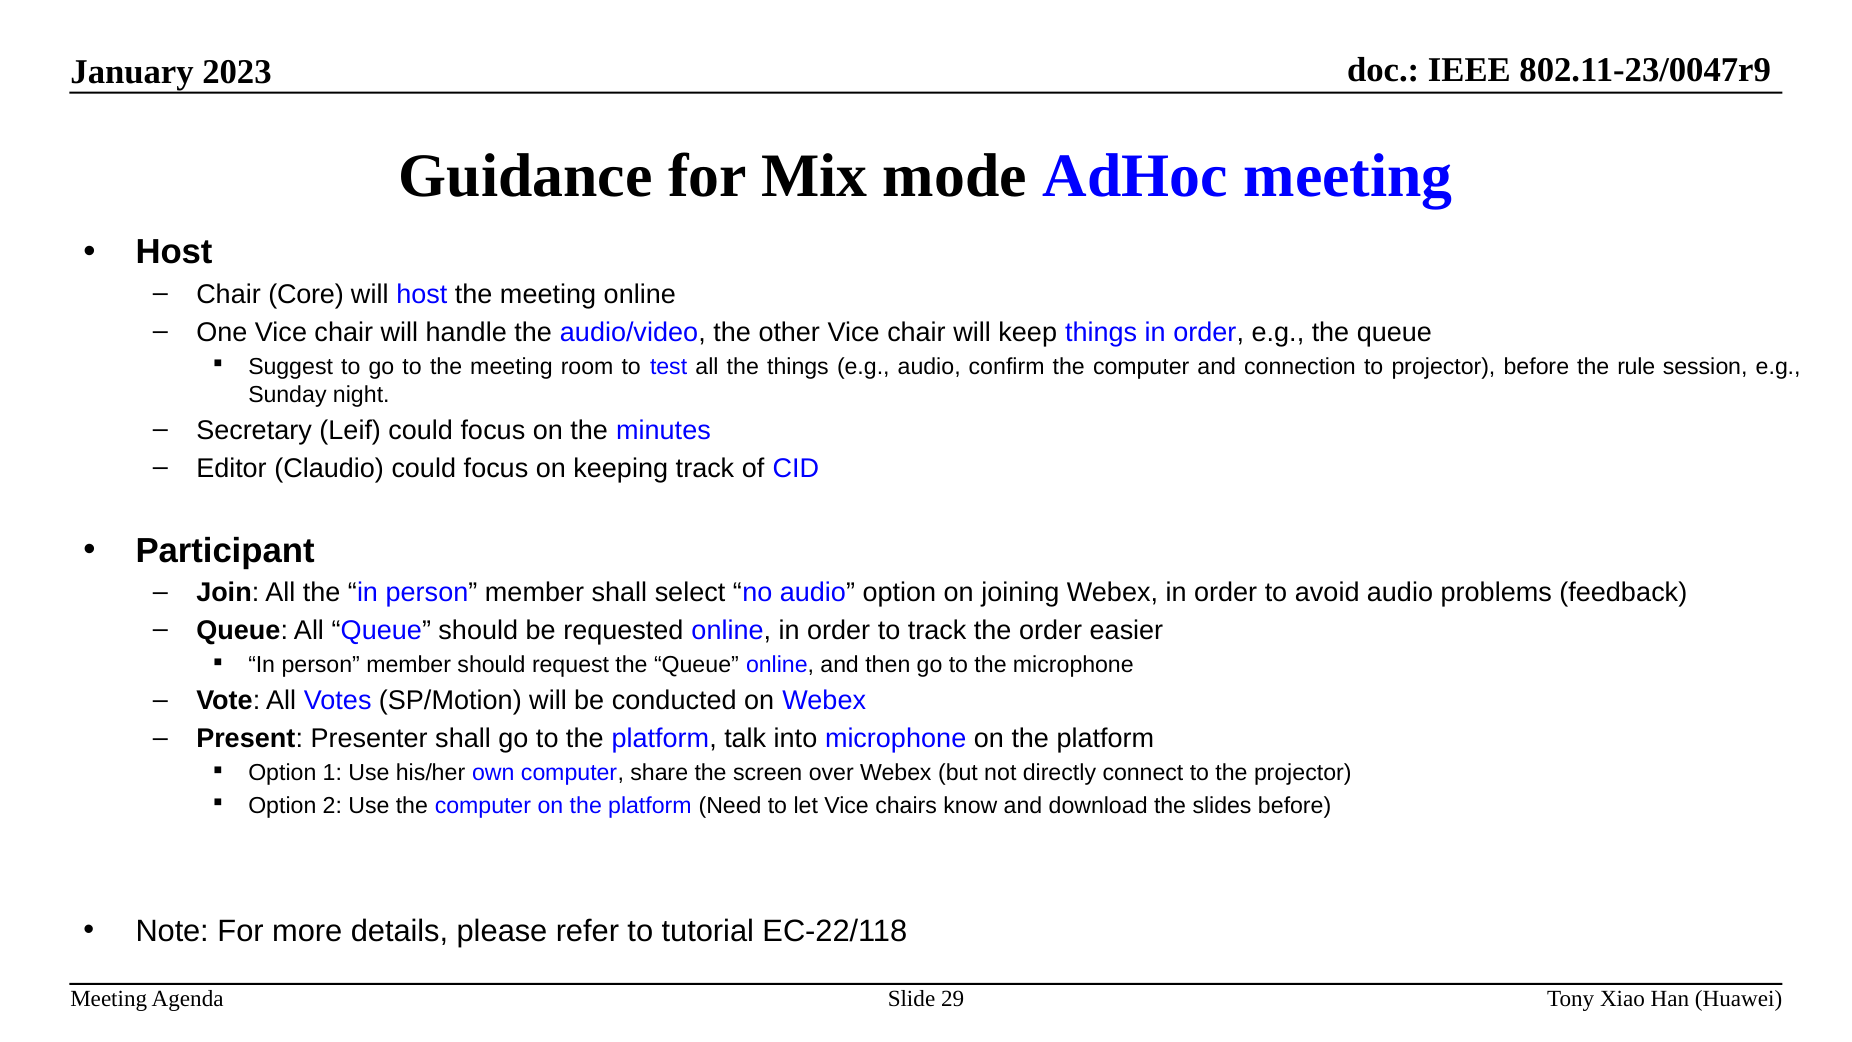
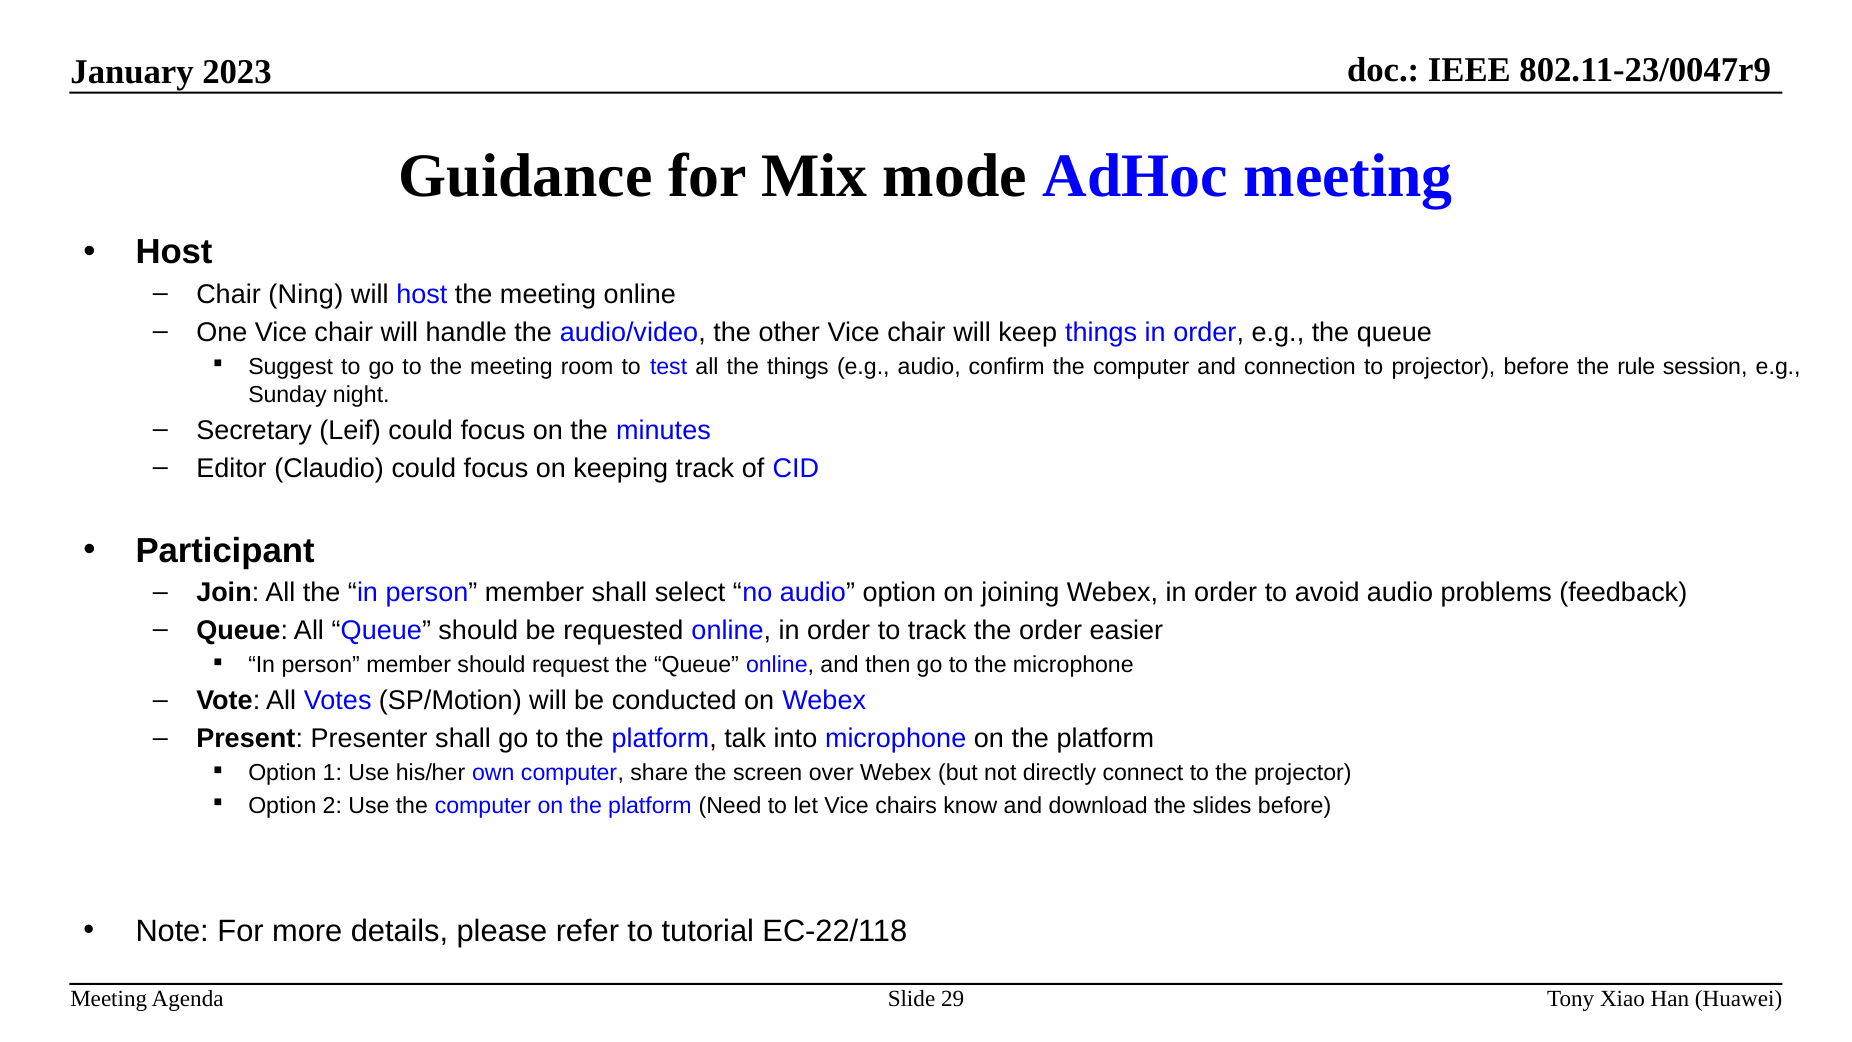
Core: Core -> Ning (306, 294)
